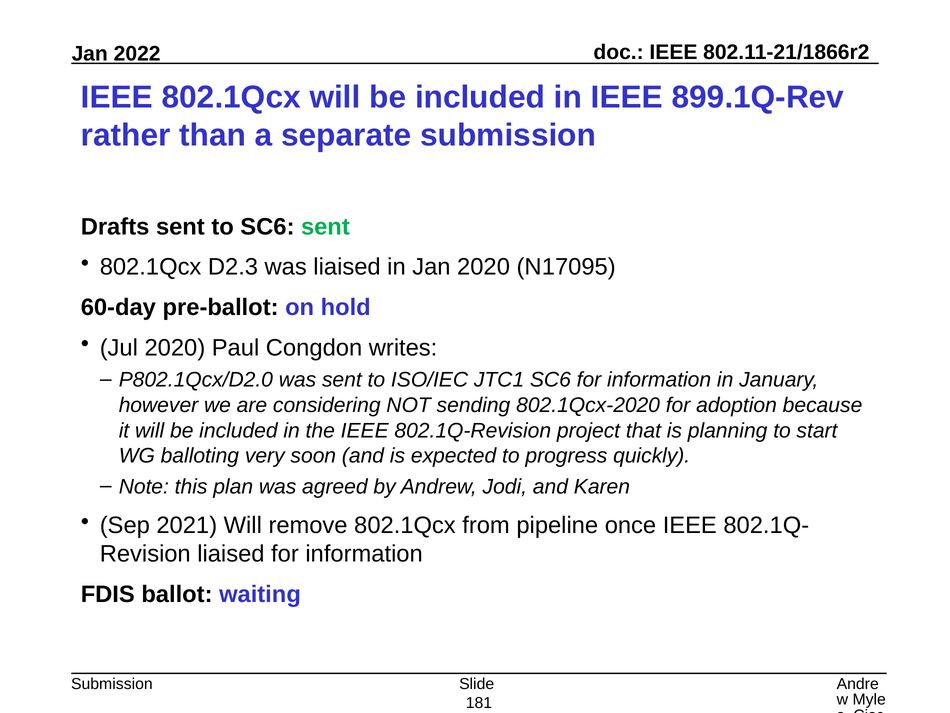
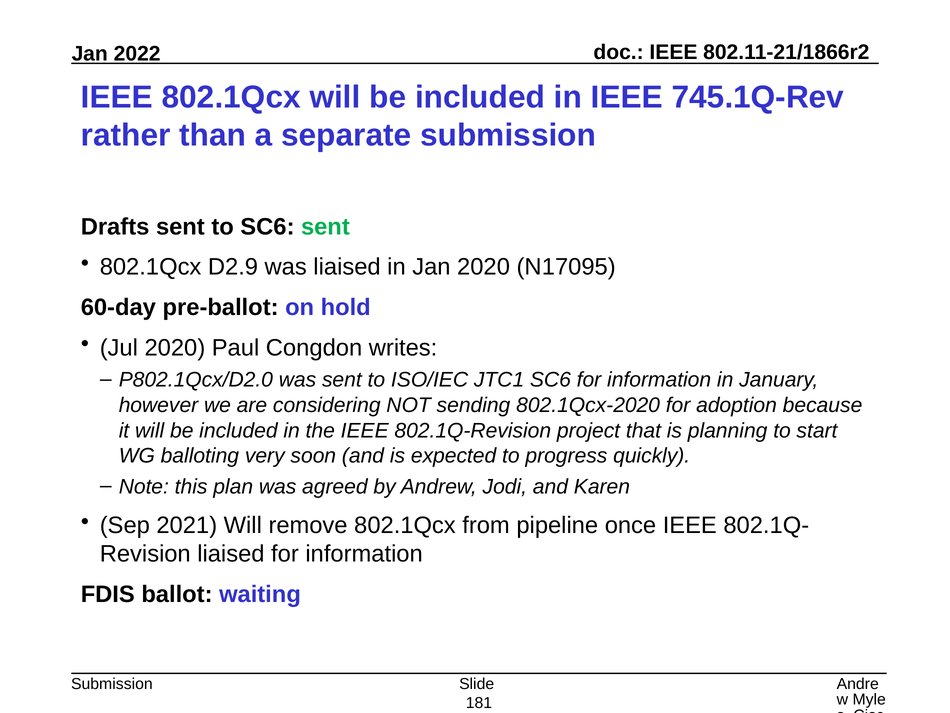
899.1Q-Rev: 899.1Q-Rev -> 745.1Q-Rev (758, 97)
D2.3: D2.3 -> D2.9 (233, 267)
